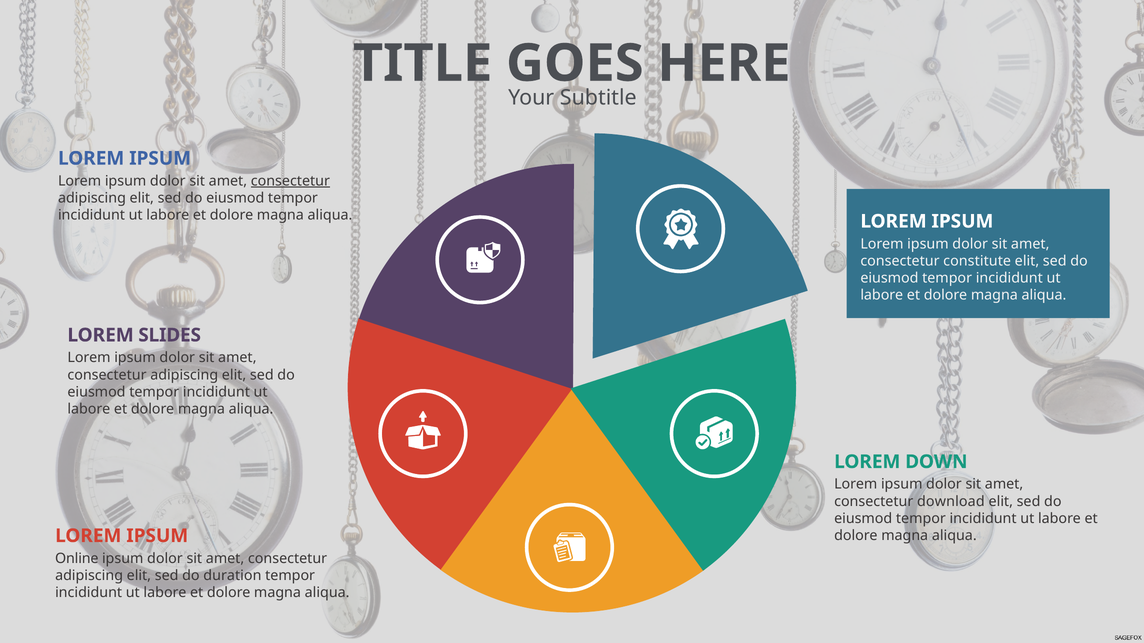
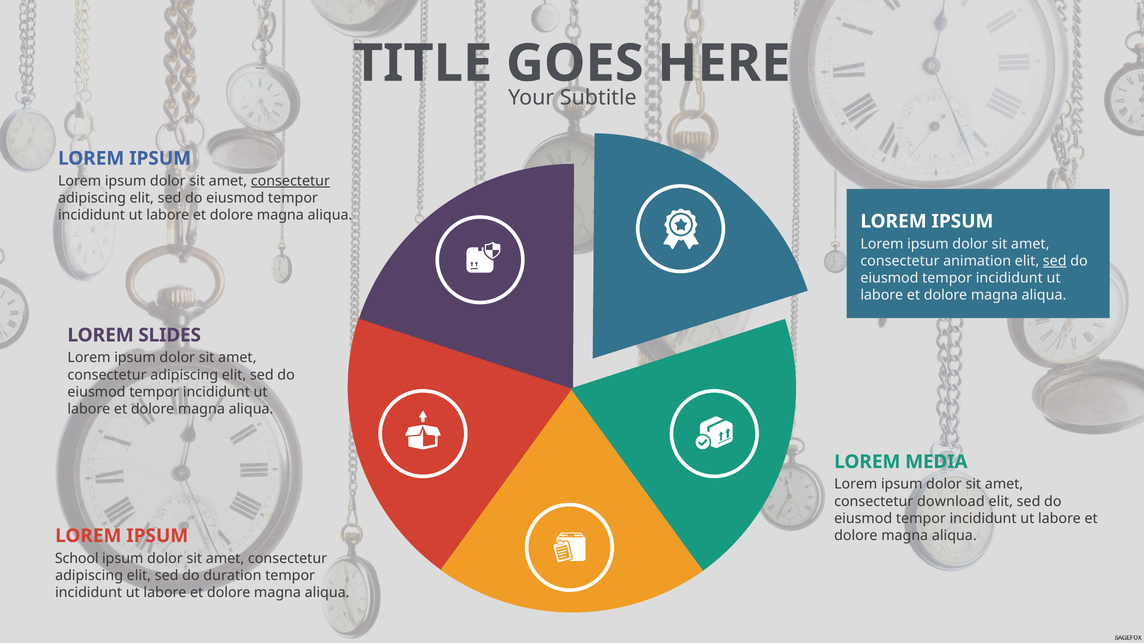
constitute: constitute -> animation (977, 261)
sed underline: none -> present (1055, 261)
DOWN: DOWN -> MEDIA (936, 462)
Online: Online -> School (77, 559)
